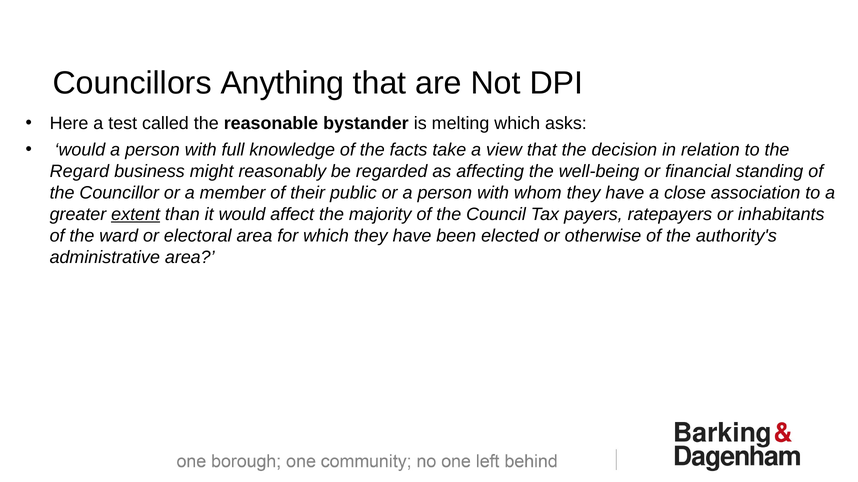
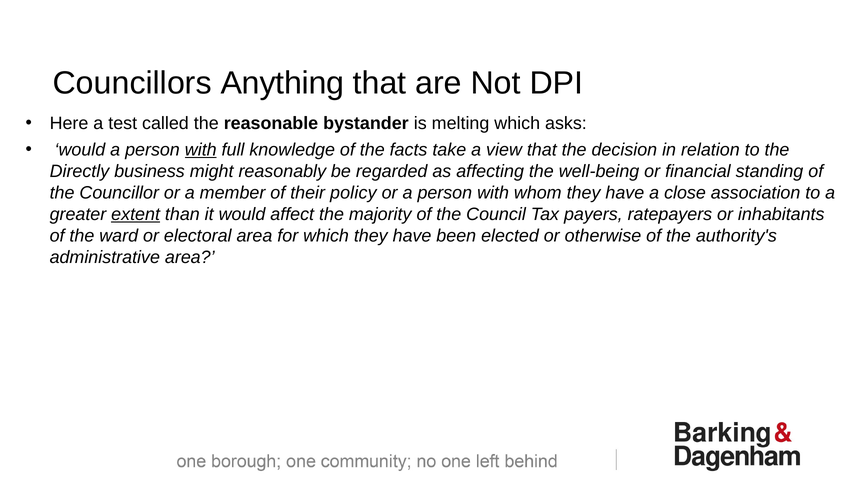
with underline: none -> present (201, 150)
Regard: Regard -> Directly (79, 172)
public: public -> policy (353, 193)
